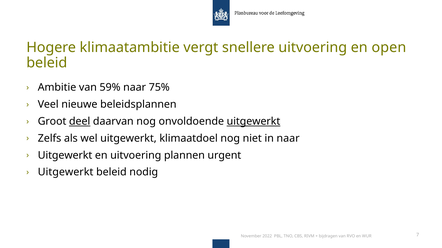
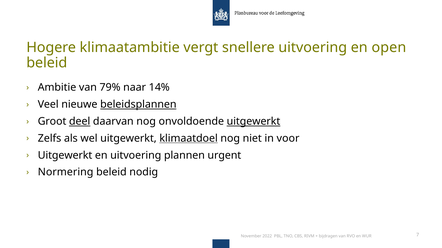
59%: 59% -> 79% (110, 88)
75%: 75% -> 14% (159, 88)
beleidsplannen underline: none -> present (138, 105)
klimaatdoel underline: none -> present (189, 139)
in naar: naar -> voor (288, 139)
Uitgewerkt: Uitgewerkt -> Normering (66, 173)
